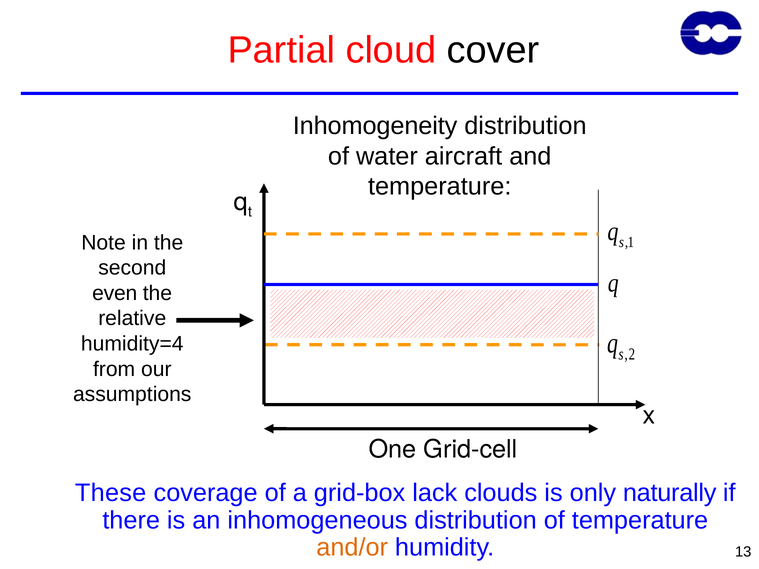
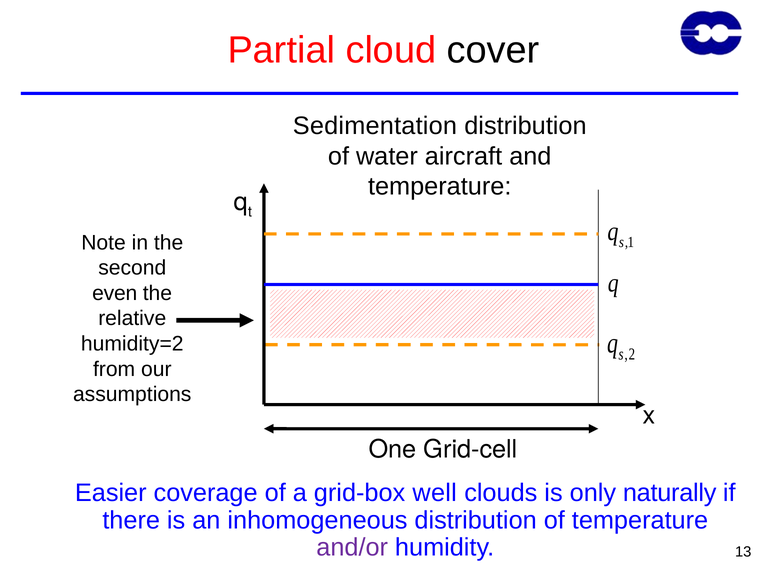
Inhomogeneity: Inhomogeneity -> Sedimentation (375, 126)
humidity=4: humidity=4 -> humidity=2 (132, 344)
These: These -> Easier (111, 493)
lack: lack -> well (435, 493)
and/or colour: orange -> purple (352, 548)
